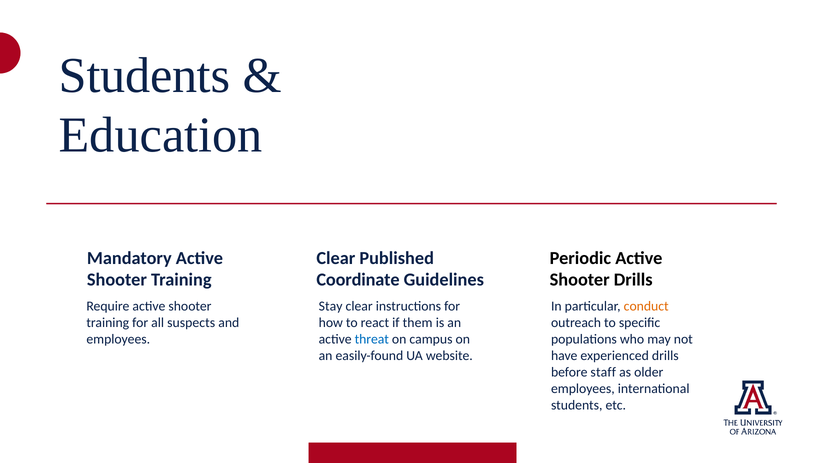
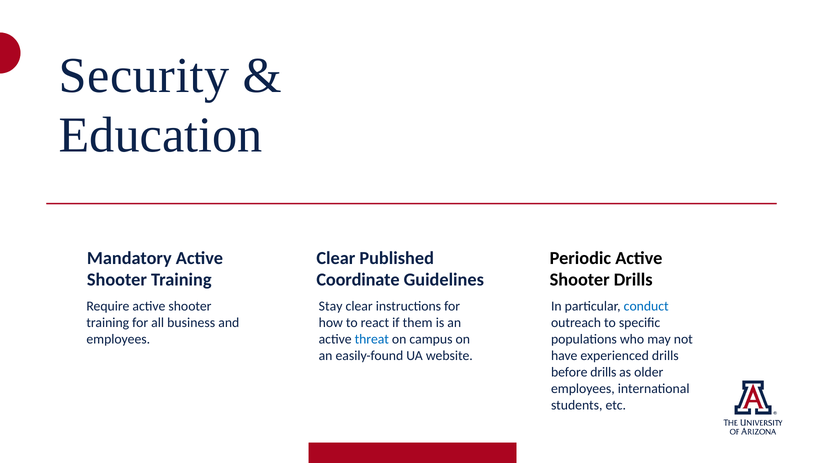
Students: Students -> Security (144, 76)
conduct colour: orange -> blue (646, 306)
suspects: suspects -> business (191, 323)
before staff: staff -> drills (603, 372)
